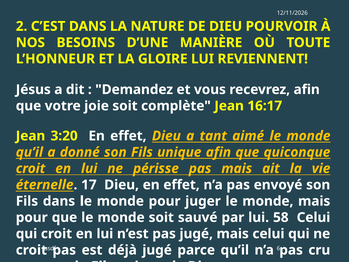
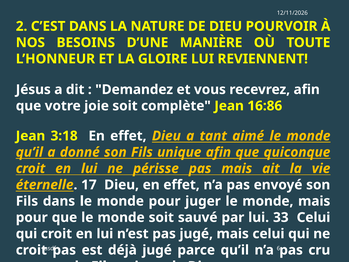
16:17: 16:17 -> 16:86 (265, 106)
3:20: 3:20 -> 3:18 (64, 136)
58: 58 -> 33 (281, 217)
